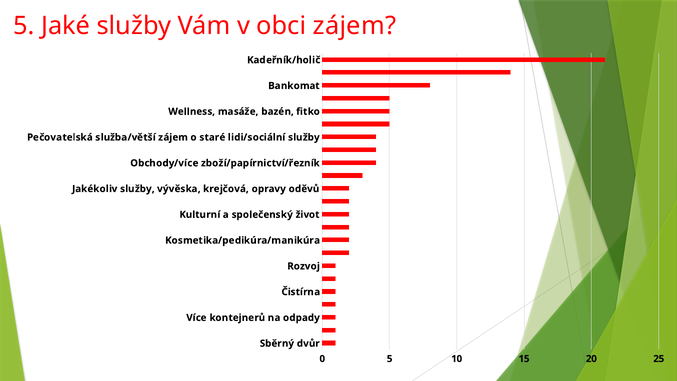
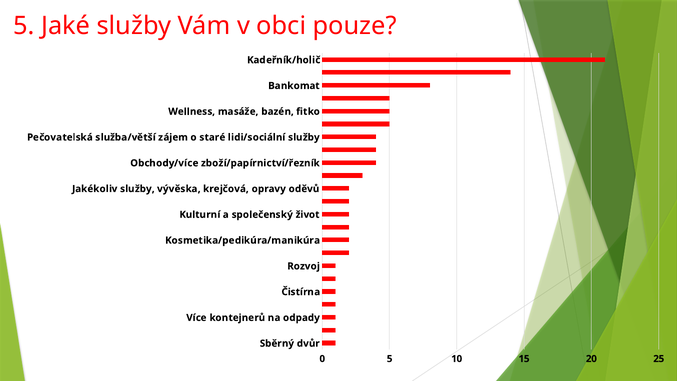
obci zájem: zájem -> pouze (355, 26)
